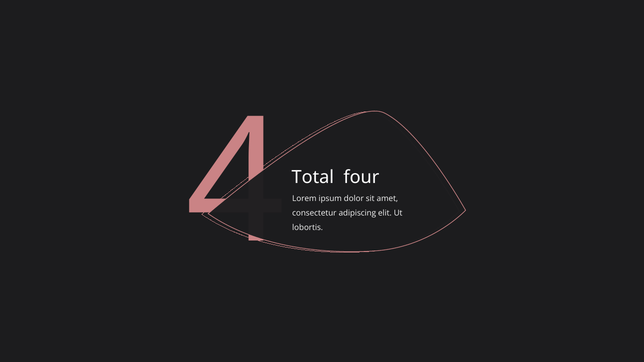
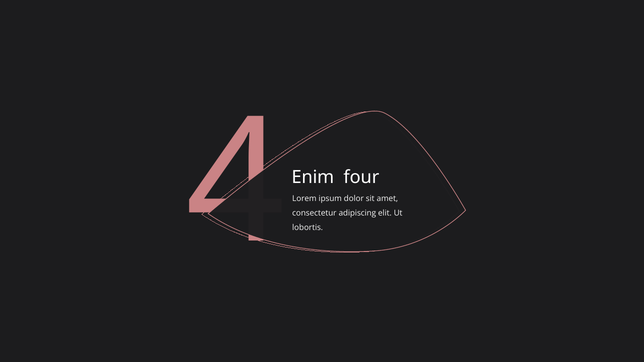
Total: Total -> Enim (313, 177)
